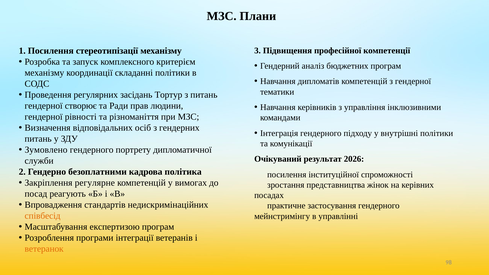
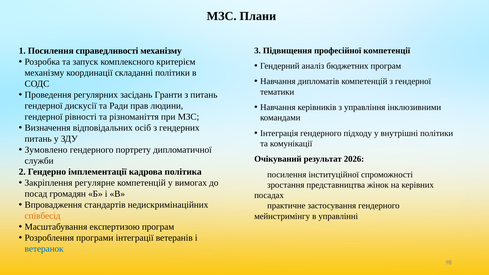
стереотипізації: стереотипізації -> справедливості (107, 51)
Тортур: Тортур -> Гранти (168, 95)
створює: створює -> дискусії (81, 106)
безоплатними: безоплатними -> імплементації (97, 172)
реагують: реагують -> громадян (68, 194)
ветеранок colour: orange -> blue (44, 249)
